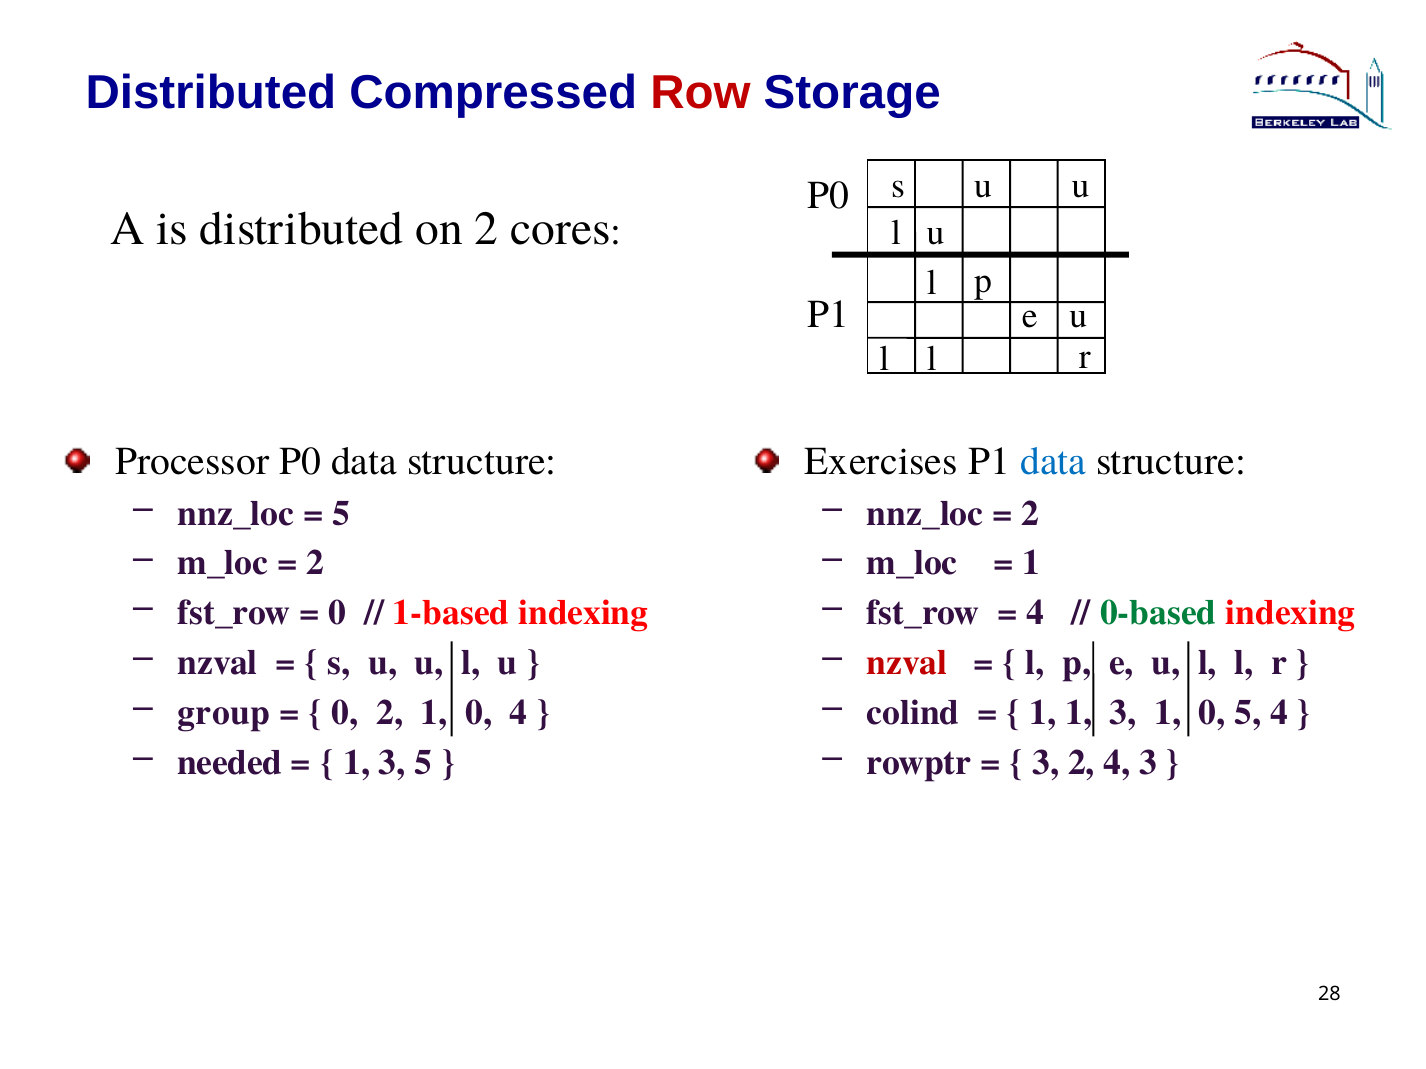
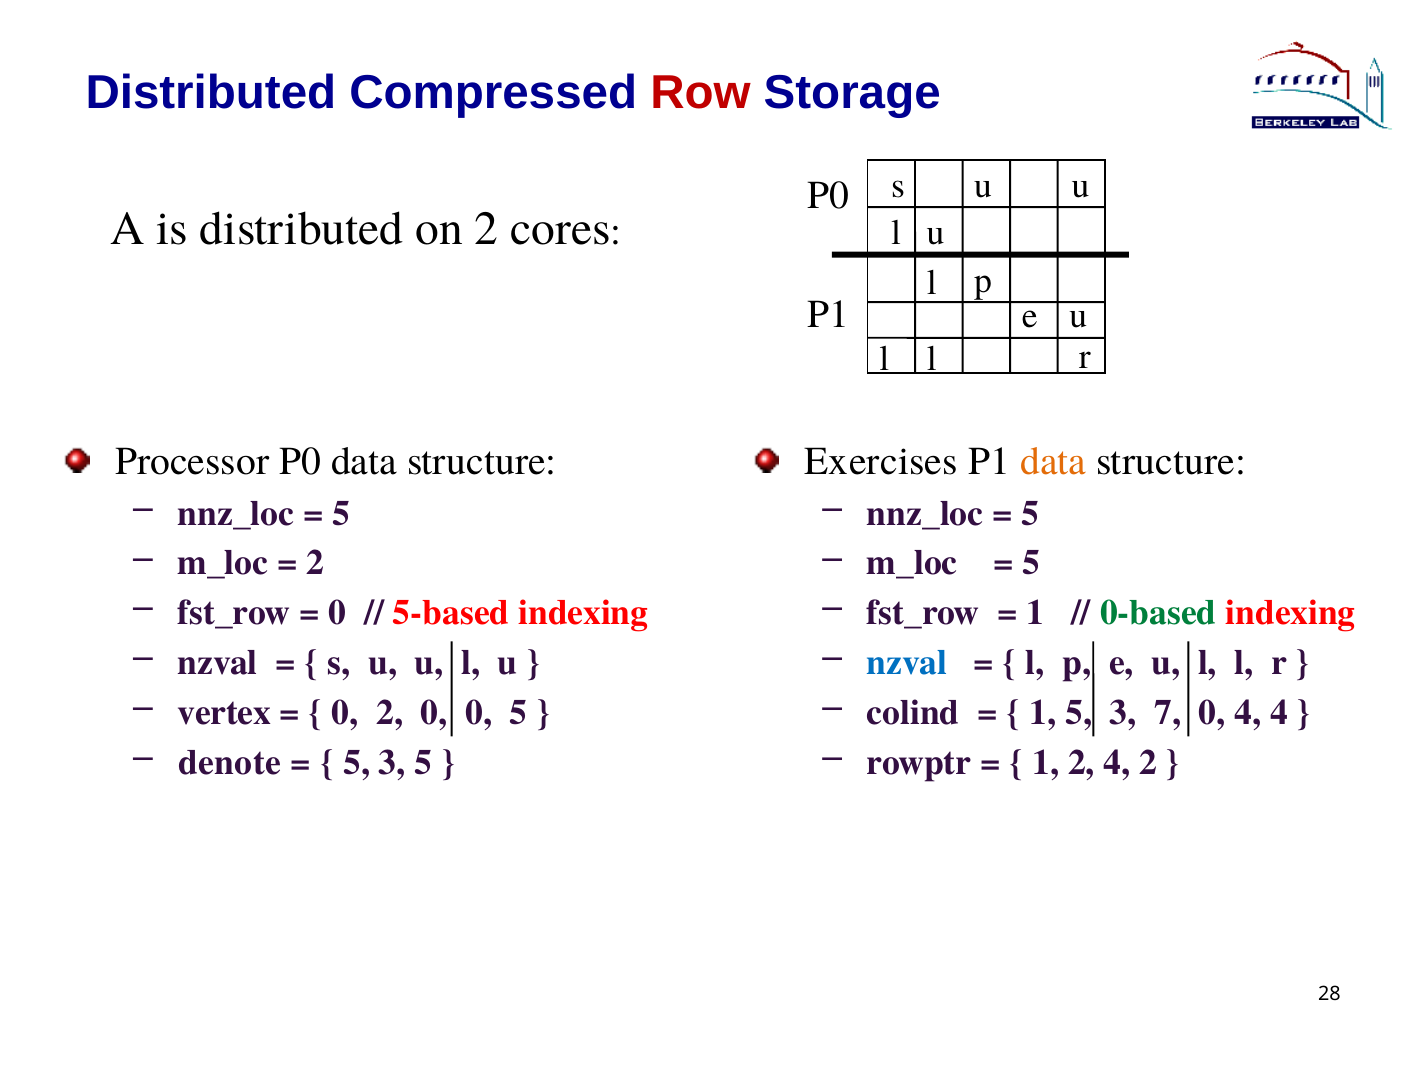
data colour: blue -> orange (1053, 461)
2: 2 -> 5 (1031, 513)
1: 1 -> 5 (1032, 563)
1-based: 1-based -> 5-based (451, 613)
4: 4 -> 1 (1035, 613)
nzval colour: red -> blue (907, 663)
group: group -> vertex (224, 713)
2 1: 1 -> 0 (434, 713)
0 4: 4 -> 5 (519, 713)
1 1: 1 -> 5 (1079, 713)
3 1: 1 -> 7 (1168, 713)
0 5: 5 -> 4 (1248, 713)
needed: needed -> denote (230, 763)
1: 1 -> 5 (357, 763)
3: 3 -> 1 (1046, 763)
4 3: 3 -> 2 (1148, 763)
